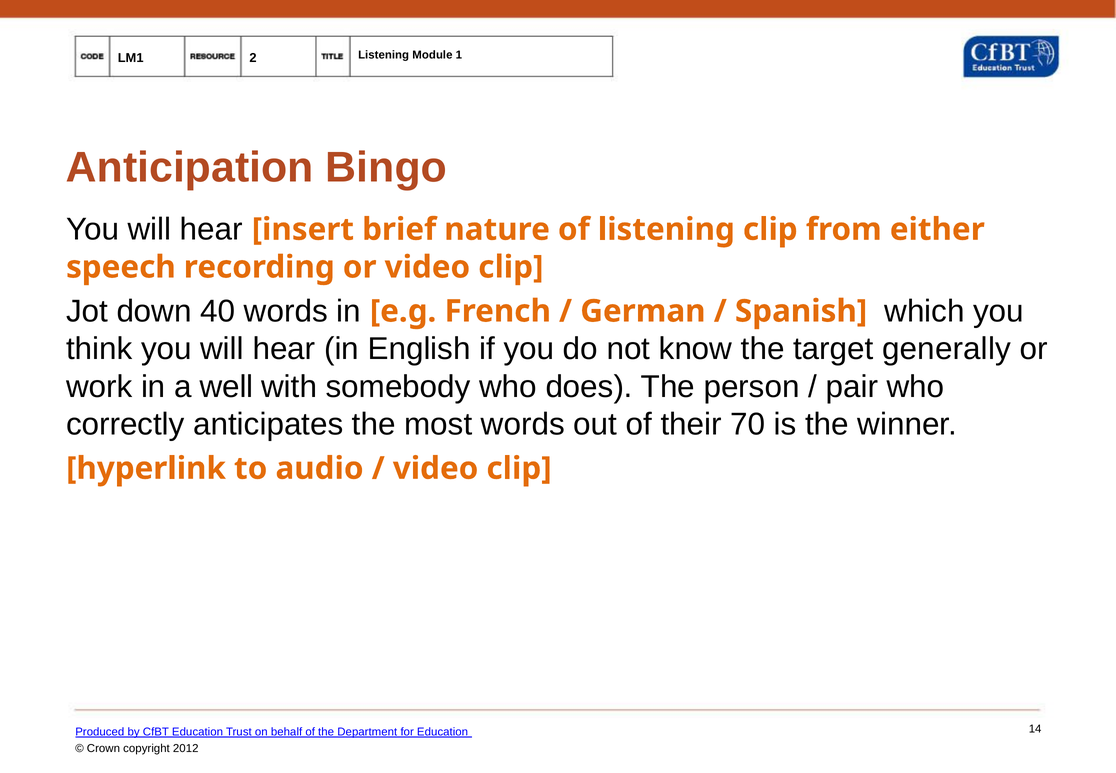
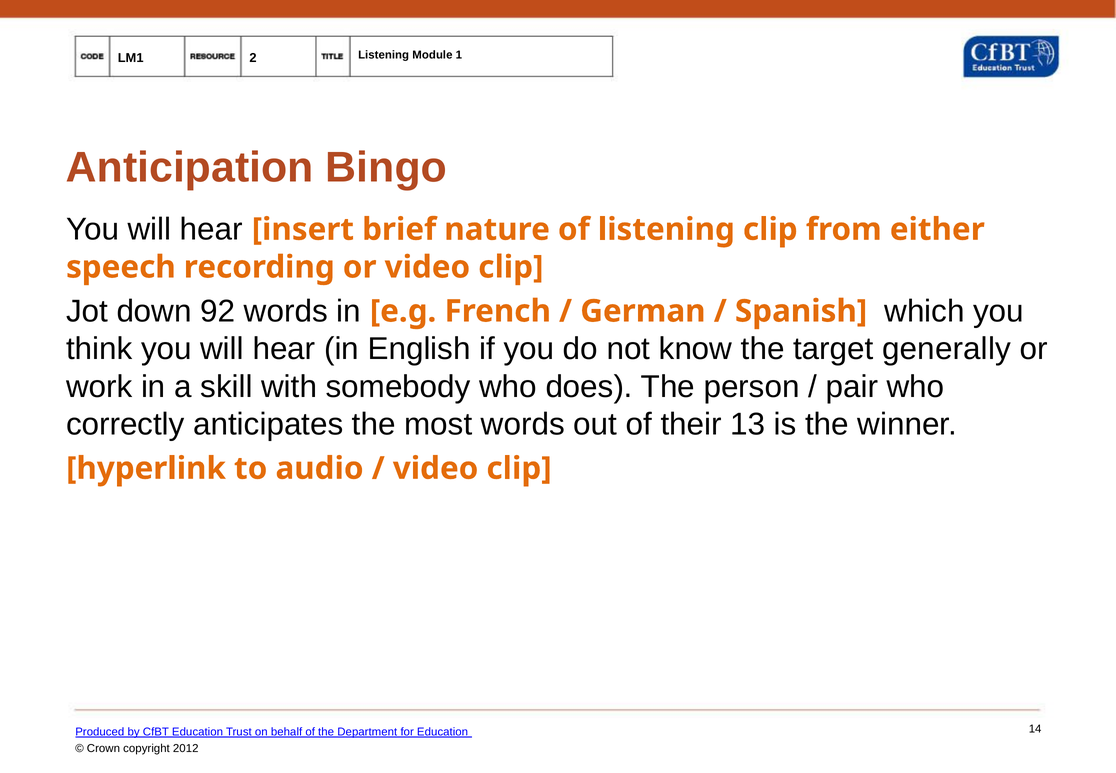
40: 40 -> 92 (218, 311)
well: well -> skill (226, 387)
70: 70 -> 13 (748, 424)
